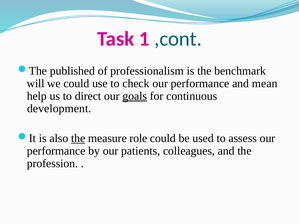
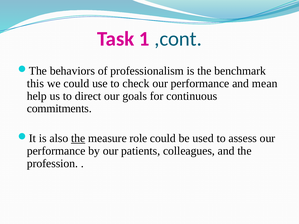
published: published -> behaviors (72, 71)
will: will -> this (35, 84)
goals underline: present -> none (135, 96)
development: development -> commitments (59, 109)
